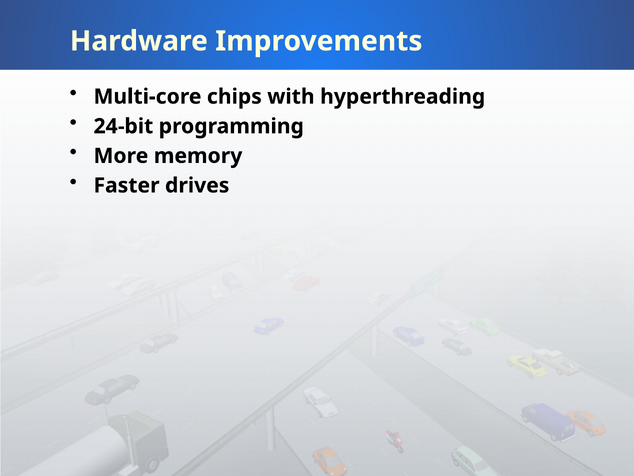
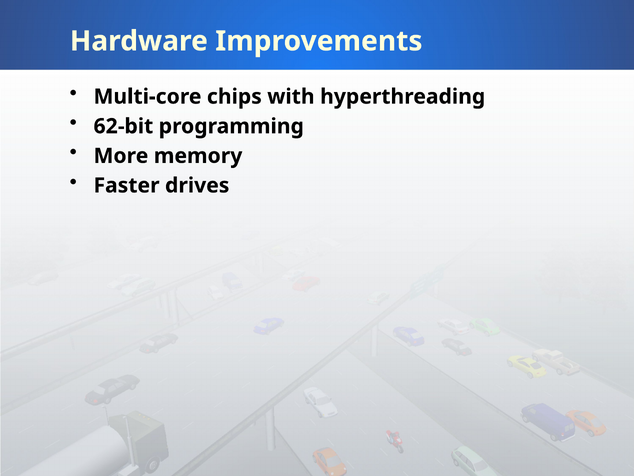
24-bit: 24-bit -> 62-bit (123, 126)
